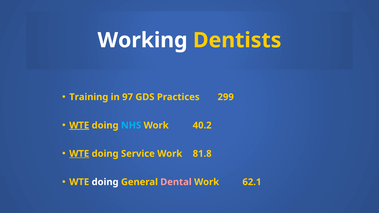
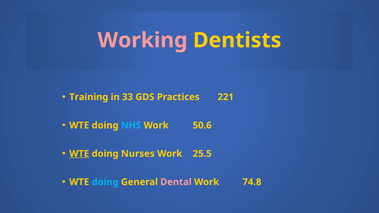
Working colour: white -> pink (143, 40)
97: 97 -> 33 (128, 97)
299: 299 -> 221 (226, 97)
WTE underline: present -> none (79, 125)
40.2: 40.2 -> 50.6 (202, 125)
Service: Service -> Nurses (138, 154)
81.8: 81.8 -> 25.5 (202, 154)
doing colour: white -> light blue (105, 182)
62.1: 62.1 -> 74.8 (252, 182)
